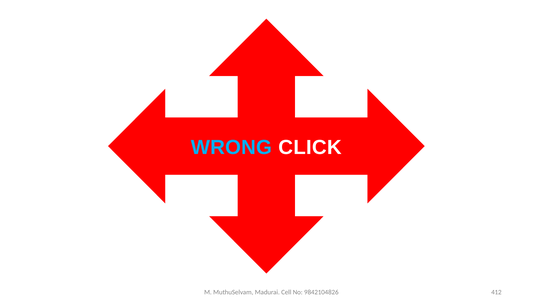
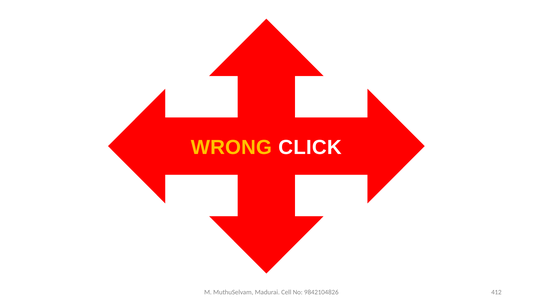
WRONG colour: light blue -> yellow (231, 147)
